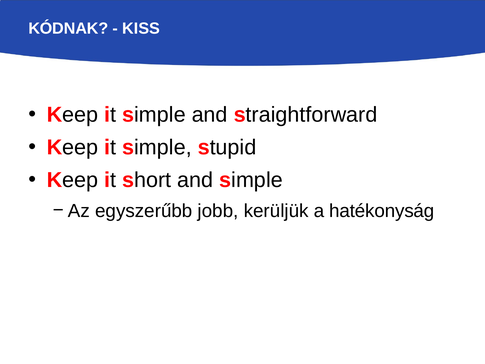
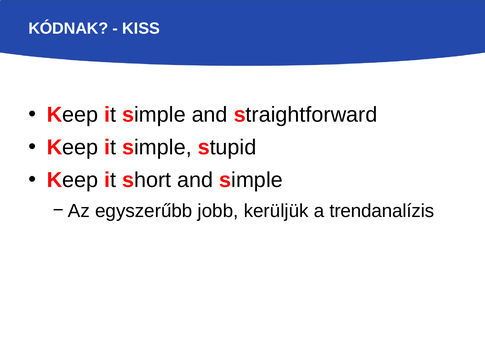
hatékonyság: hatékonyság -> trendanalízis (382, 211)
